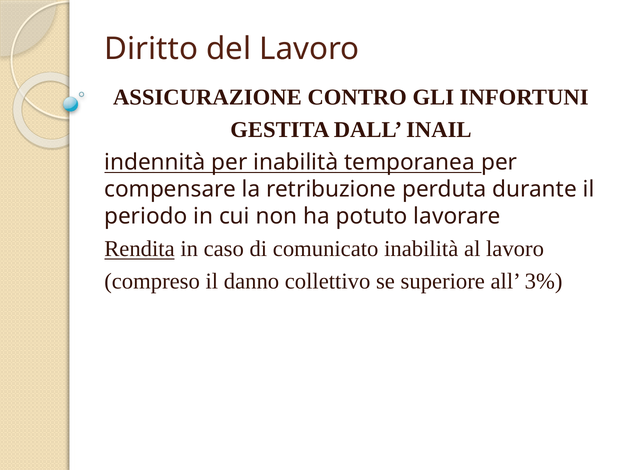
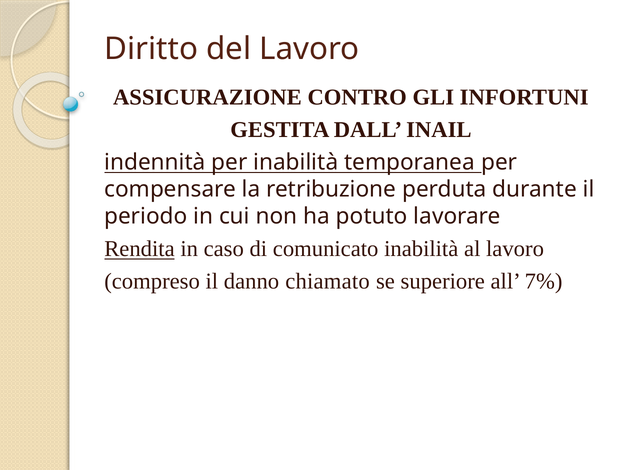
collettivo: collettivo -> chiamato (327, 282)
3%: 3% -> 7% (544, 282)
